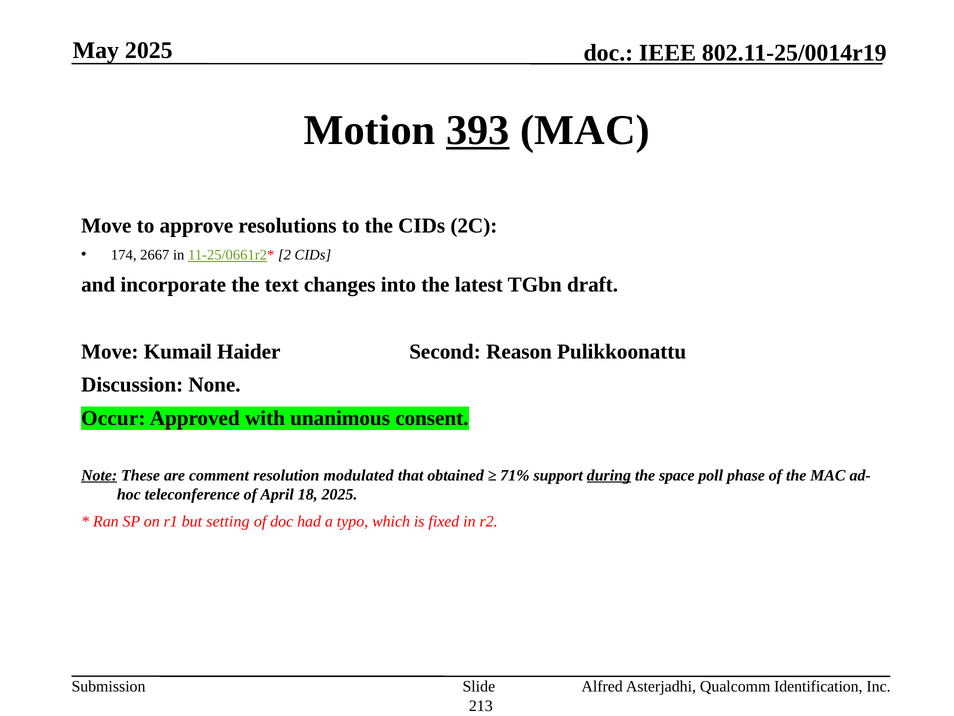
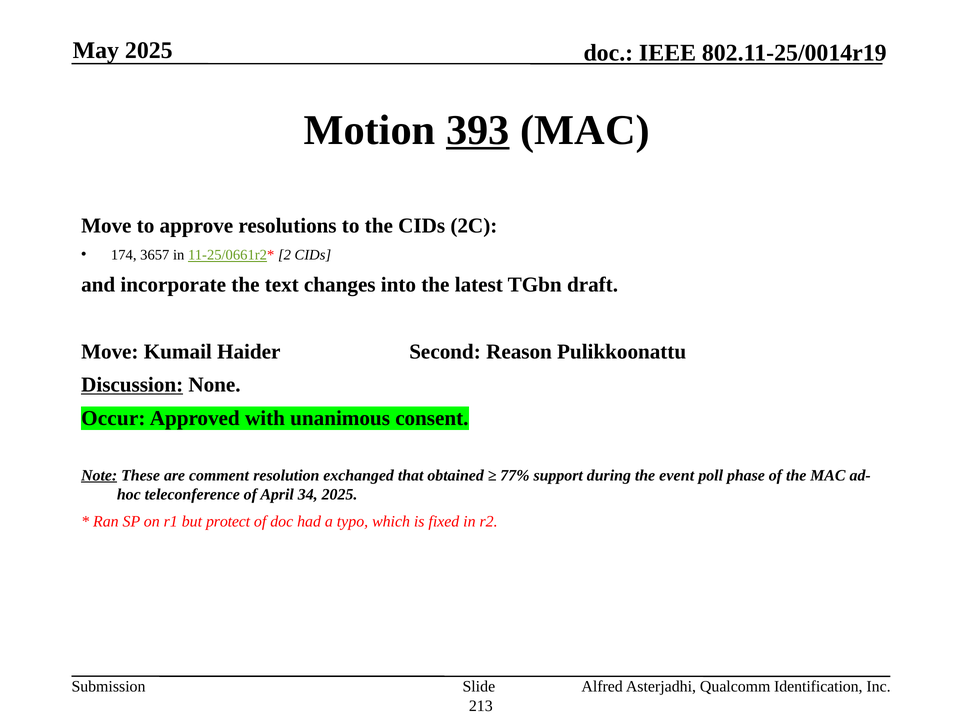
2667: 2667 -> 3657 (155, 255)
Discussion underline: none -> present (132, 385)
modulated: modulated -> exchanged (359, 475)
71%: 71% -> 77% (515, 475)
during underline: present -> none (609, 475)
space: space -> event (677, 475)
18: 18 -> 34 (308, 494)
setting: setting -> protect (228, 521)
